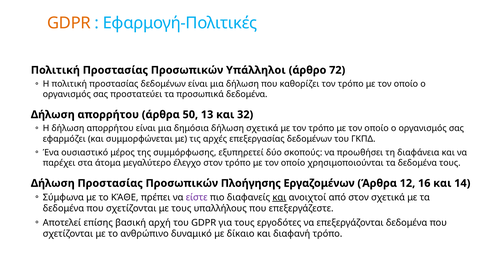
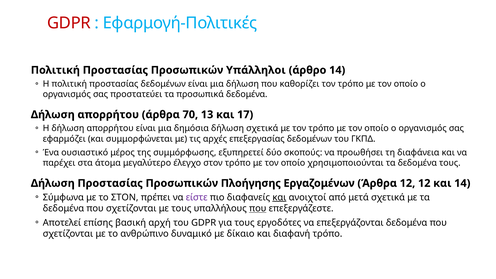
GDPR colour: orange -> red (69, 23)
άρθρο 72: 72 -> 14 (337, 70)
50: 50 -> 70 (190, 115)
32: 32 -> 17 (245, 115)
12 16: 16 -> 12 (424, 183)
το ΚΆΘΕ: ΚΆΘΕ -> ΣΤΟΝ (125, 197)
από στον: στον -> μετά (359, 197)
που underline: none -> present (258, 208)
